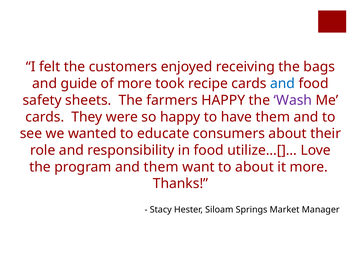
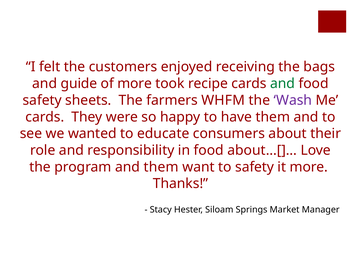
and colour: blue -> green (283, 83)
farmers HAPPY: HAPPY -> WHFM (223, 100)
utilize…[]…: utilize…[]… -> about…[]… (262, 150)
to about: about -> safety (255, 167)
